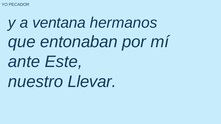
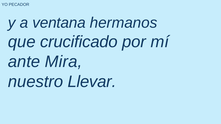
entonaban: entonaban -> crucificado (79, 42)
Este: Este -> Mira (64, 62)
